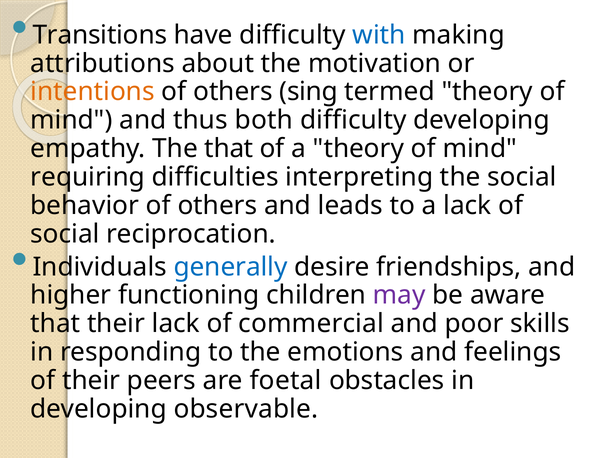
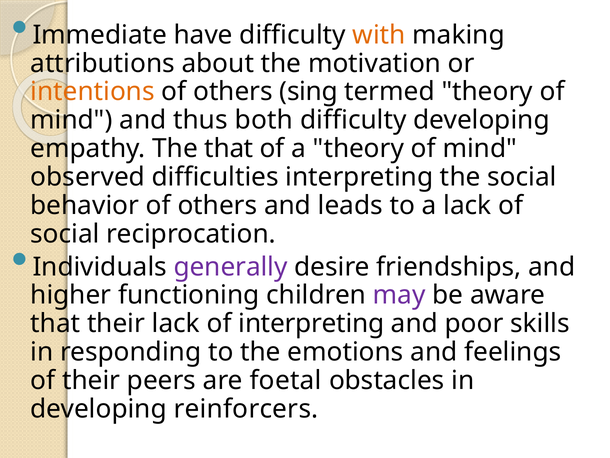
Transitions: Transitions -> Immediate (100, 35)
with colour: blue -> orange (379, 35)
requiring: requiring -> observed (88, 177)
generally colour: blue -> purple (231, 267)
of commercial: commercial -> interpreting (311, 323)
observable: observable -> reinforcers (246, 408)
